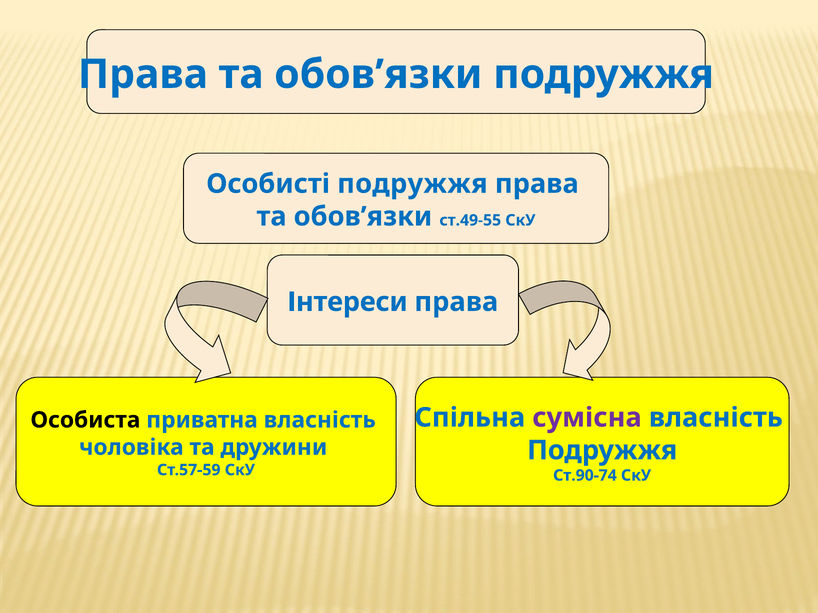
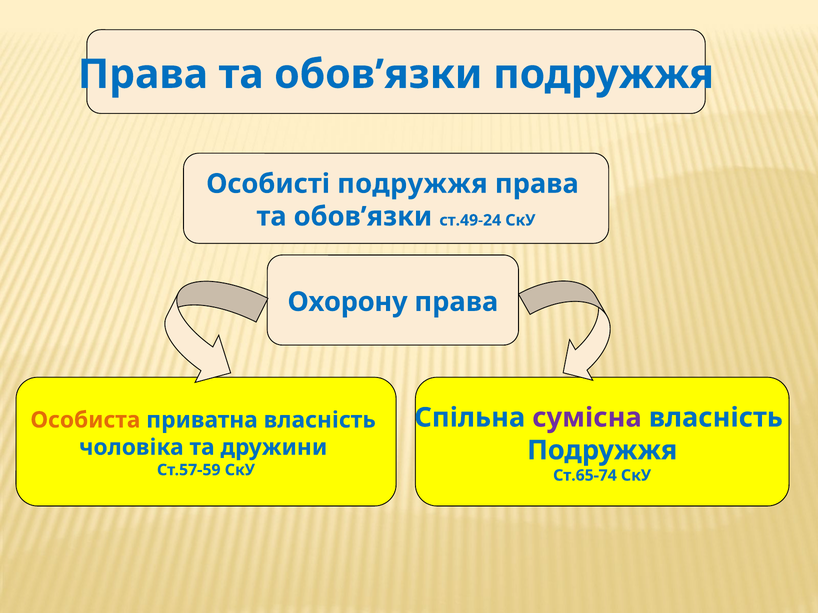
ст.49-55: ст.49-55 -> ст.49-24 (470, 220)
Інтереси: Інтереси -> Охорону (348, 302)
Особиста colour: black -> orange (85, 420)
Ст.90-74: Ст.90-74 -> Ст.65-74 (585, 476)
